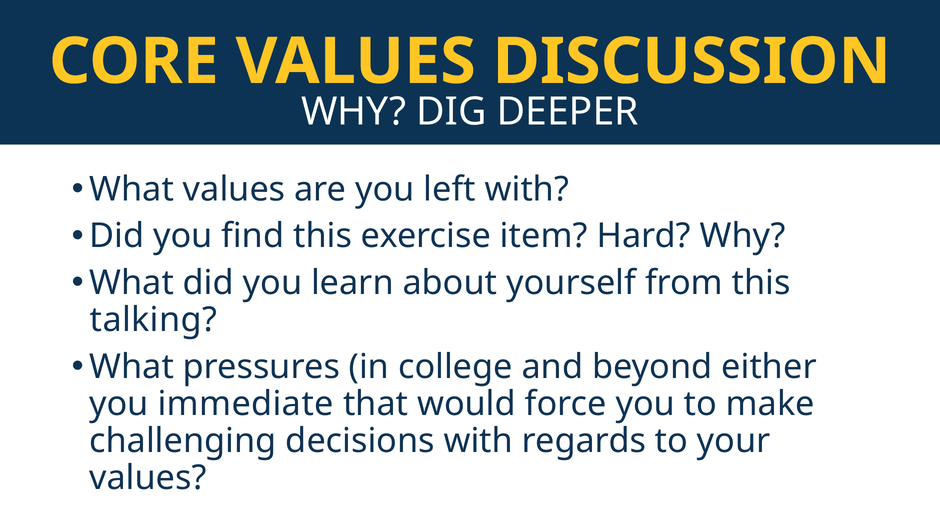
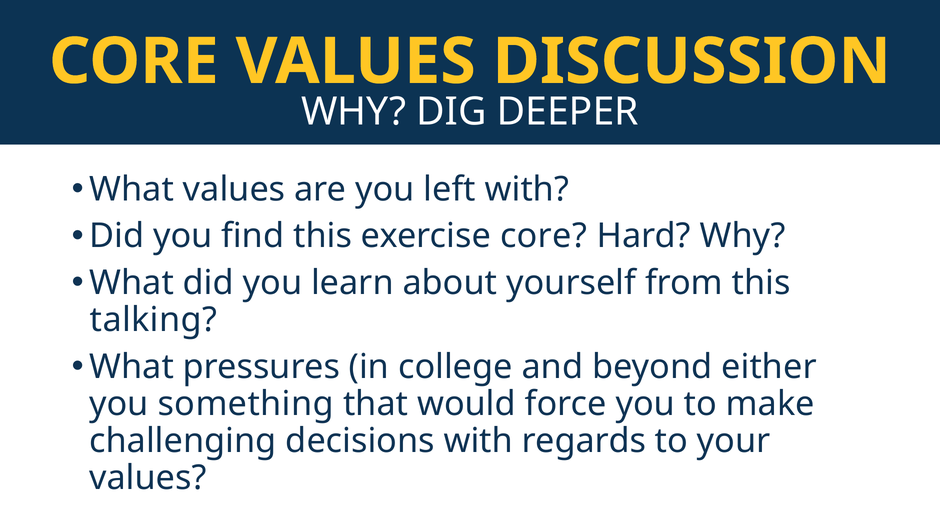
exercise item: item -> core (544, 236)
immediate: immediate -> something (246, 404)
